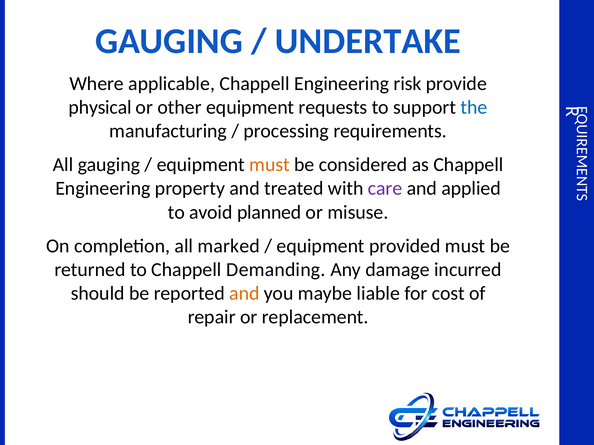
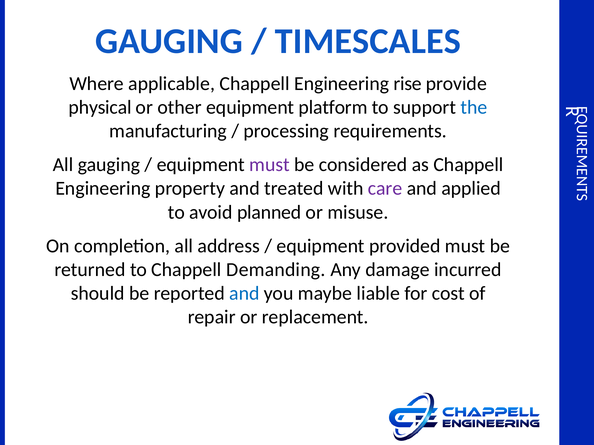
UNDERTAKE: UNDERTAKE -> TIMESCALES (368, 41)
risk: risk -> rise (408, 84)
requests: requests -> platform (333, 107)
must colour: orange -> purple (269, 165)
marked: marked -> address (229, 246)
and colour: orange -> blue (244, 294)
